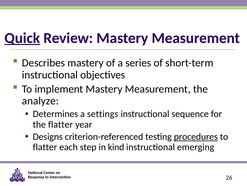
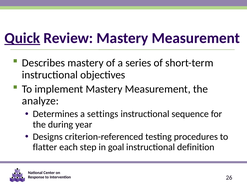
the flatter: flatter -> during (61, 124)
procedures underline: present -> none (196, 136)
kind: kind -> goal (116, 147)
emerging: emerging -> definition (196, 147)
